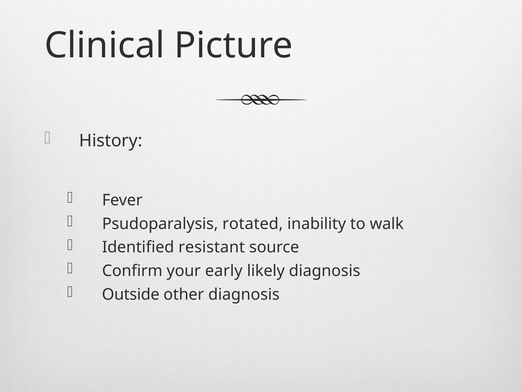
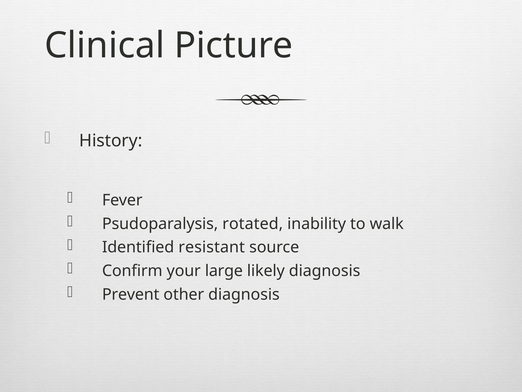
early: early -> large (224, 271)
Outside: Outside -> Prevent (131, 294)
